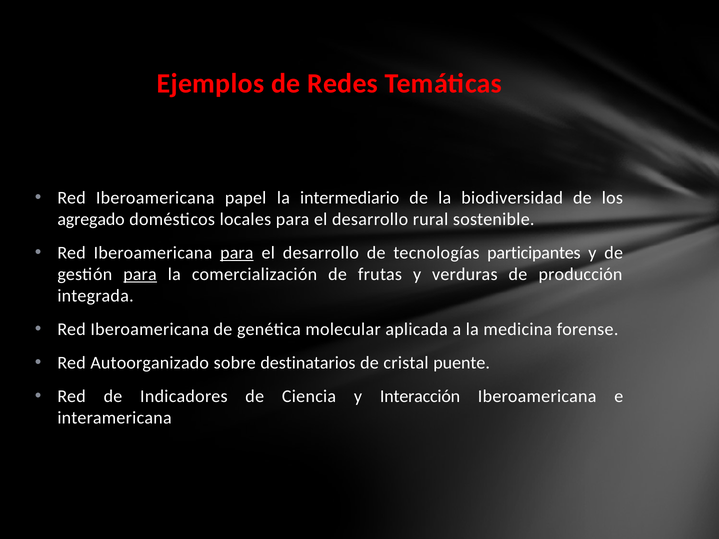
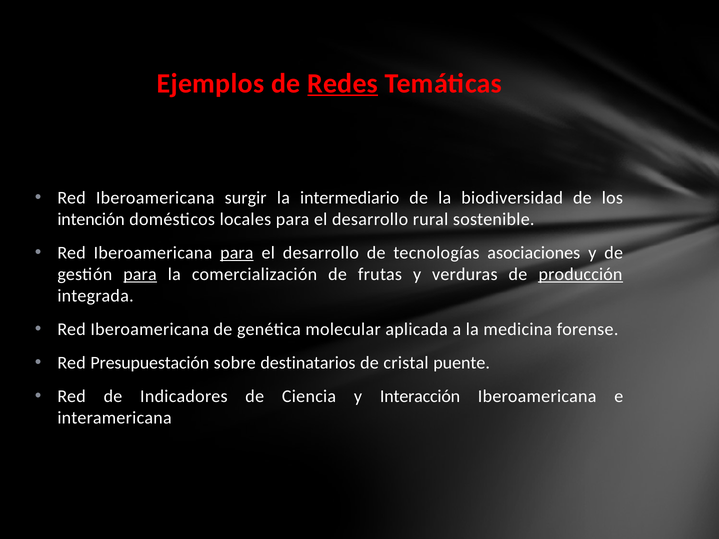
Redes underline: none -> present (343, 83)
papel: papel -> surgir (246, 198)
agregado: agregado -> intención (91, 219)
participantes: participantes -> asociaciones (534, 253)
producción underline: none -> present (580, 274)
Autoorganizado: Autoorganizado -> Presupuestación (150, 363)
